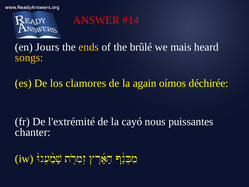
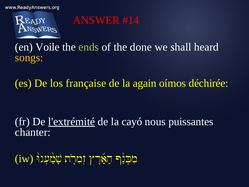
Jours: Jours -> Voile (48, 47)
ends colour: yellow -> light green (89, 47)
brûlé: brûlé -> done (141, 47)
mais: mais -> shall (181, 47)
clamores: clamores -> française (86, 83)
l'extrémité underline: none -> present (72, 121)
